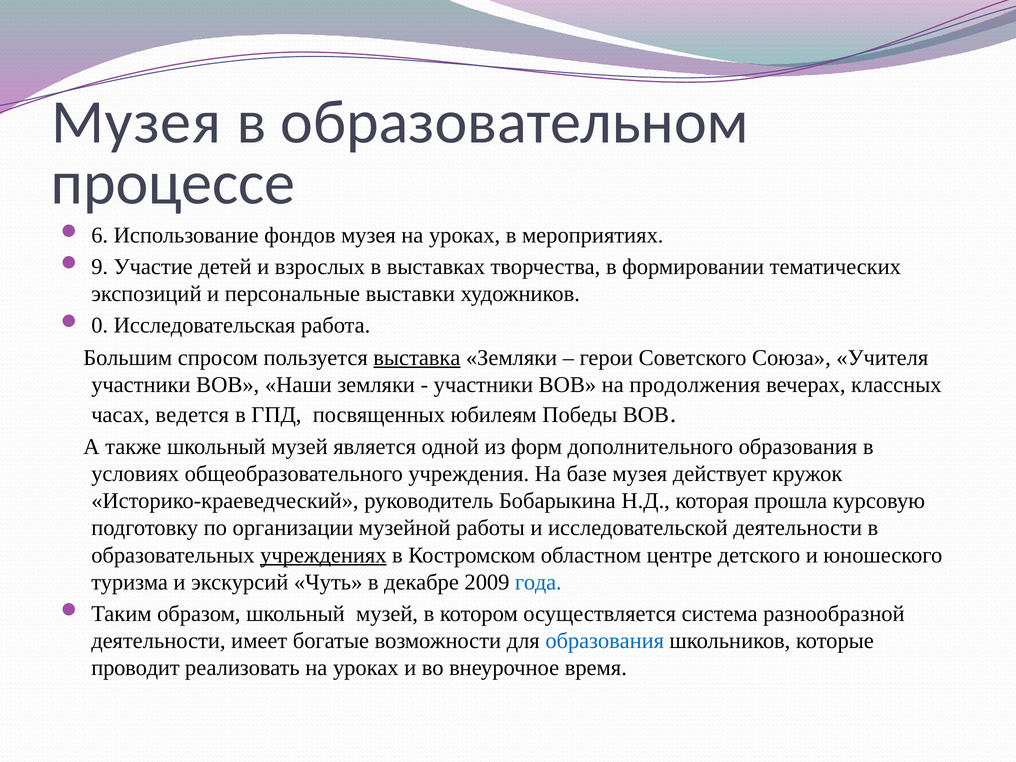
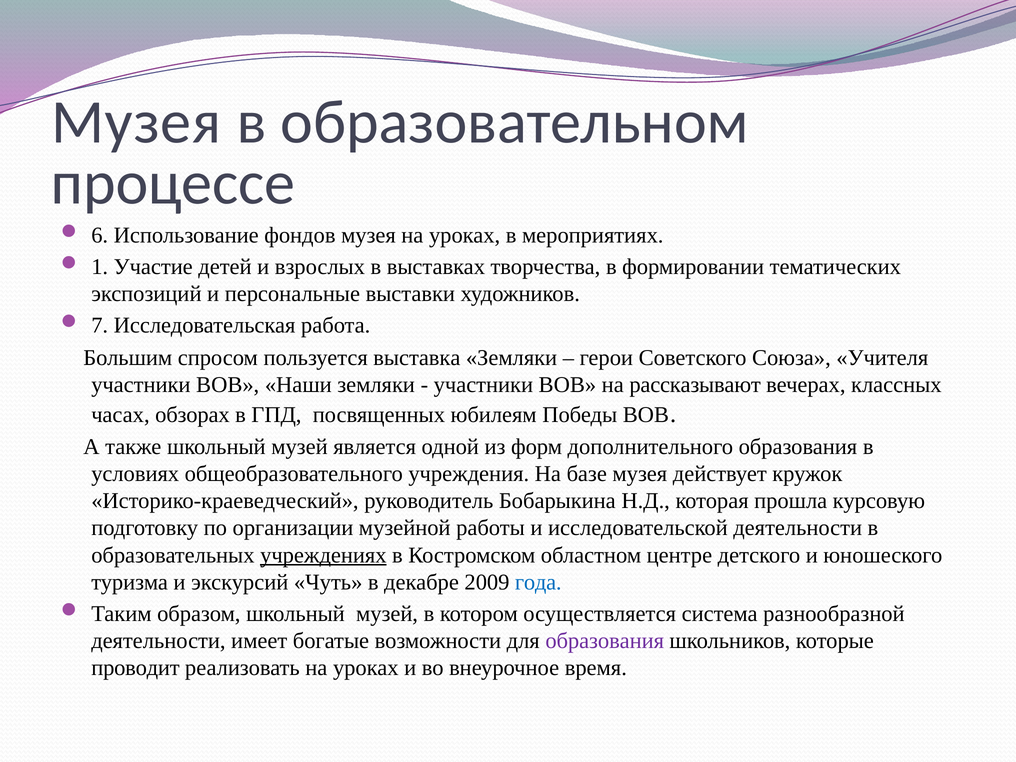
9: 9 -> 1 (100, 267)
0: 0 -> 7 (100, 325)
выставка underline: present -> none (417, 358)
продолжения: продолжения -> рассказывают (695, 385)
ведется: ведется -> обзорах (192, 415)
образования colour: blue -> purple (605, 641)
